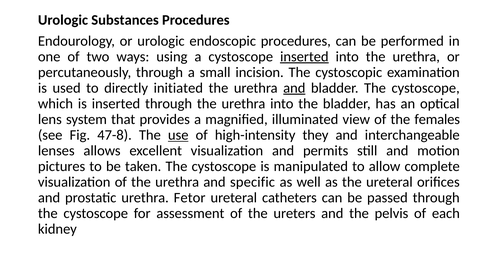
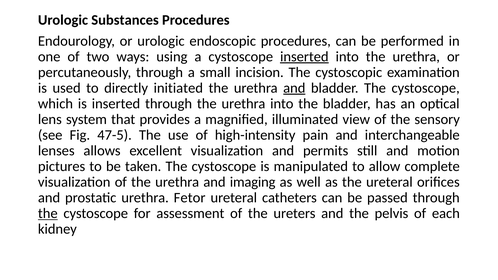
females: females -> sensory (437, 119)
47-8: 47-8 -> 47-5 (115, 135)
use underline: present -> none (178, 135)
they: they -> pain (315, 135)
specific: specific -> imaging (253, 182)
the underline: none -> present (48, 214)
